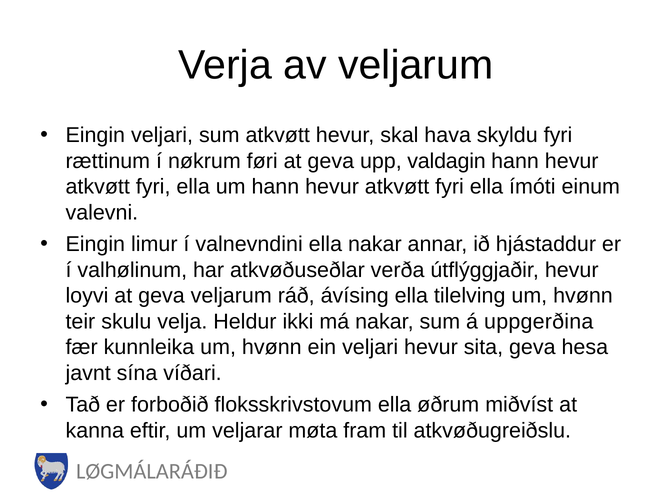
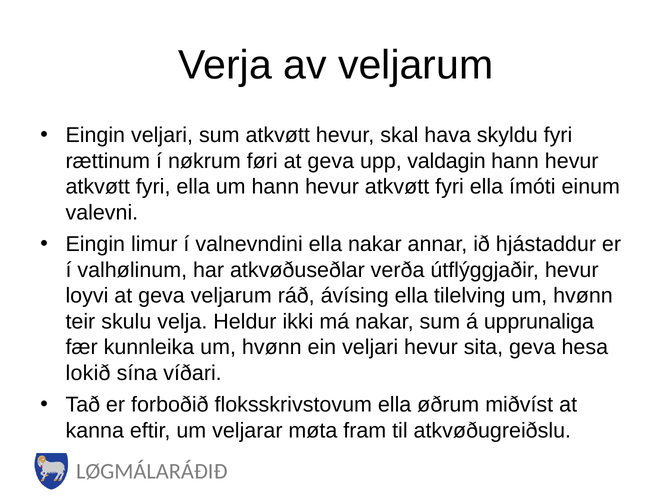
uppgerðina: uppgerðina -> upprunaliga (539, 322)
javnt: javnt -> lokið (88, 373)
